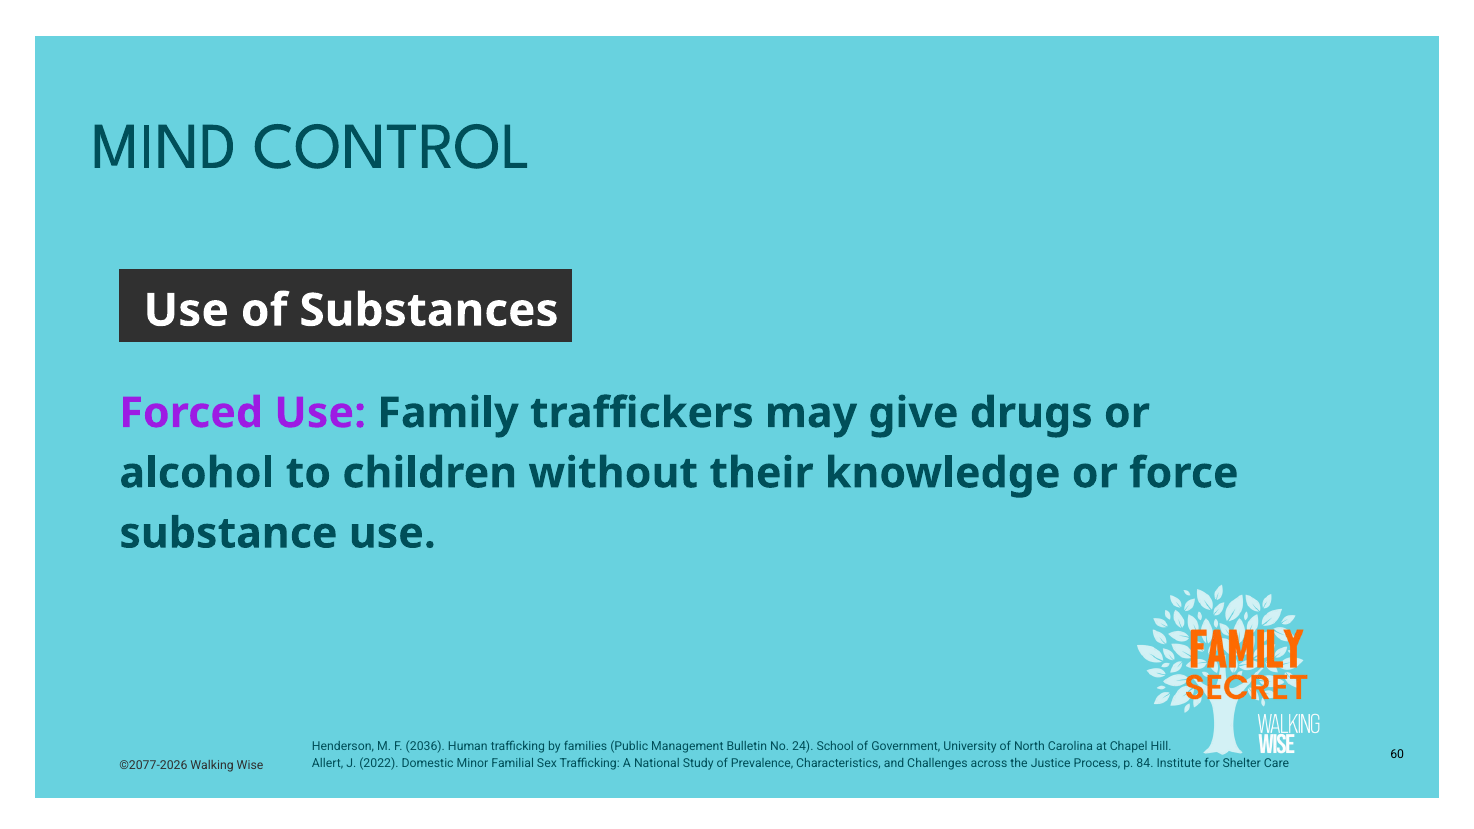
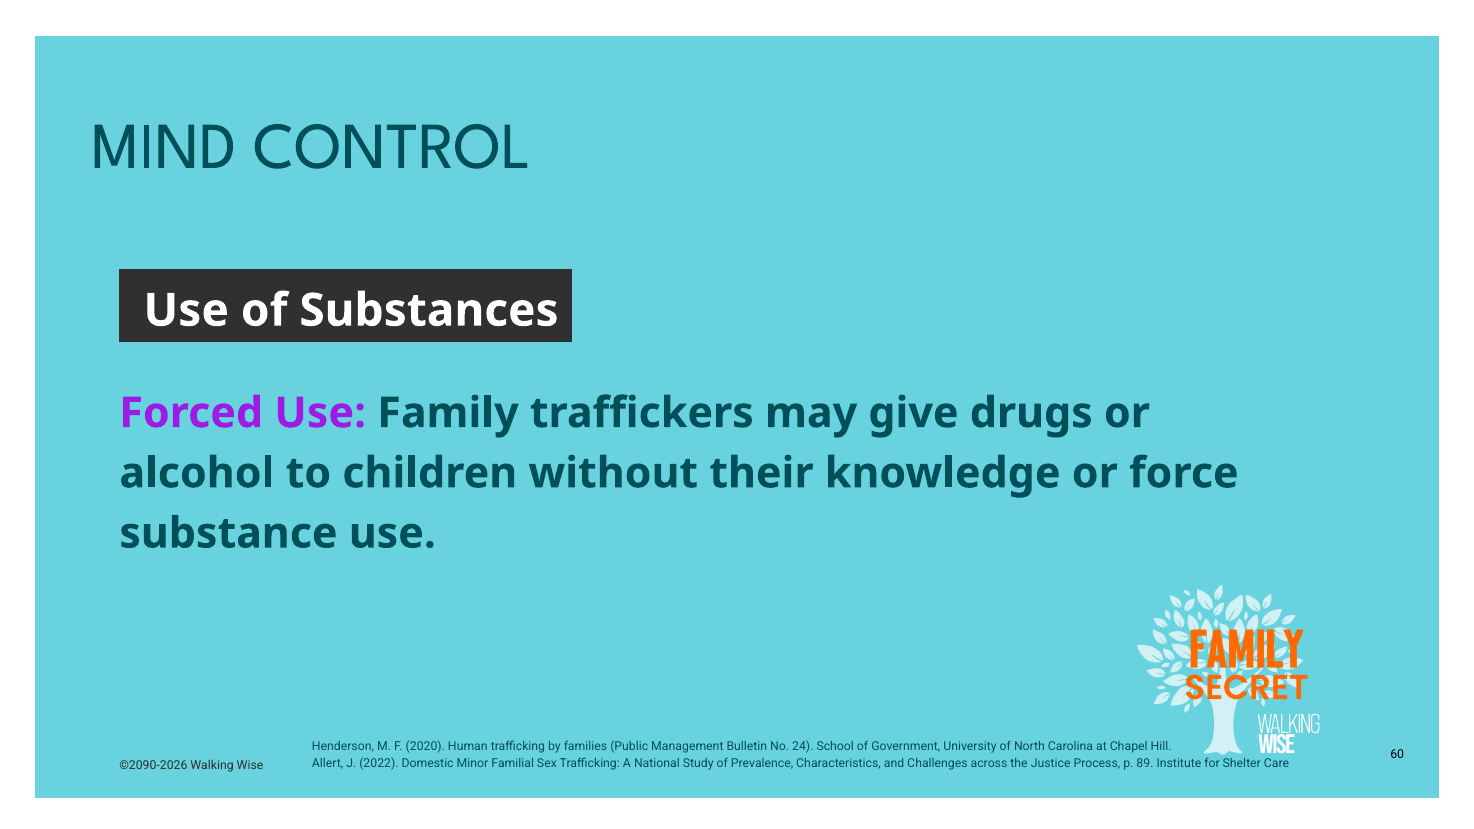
2036: 2036 -> 2020 (425, 746)
84: 84 -> 89 (1145, 763)
©2077-2026: ©2077-2026 -> ©2090-2026 (153, 766)
